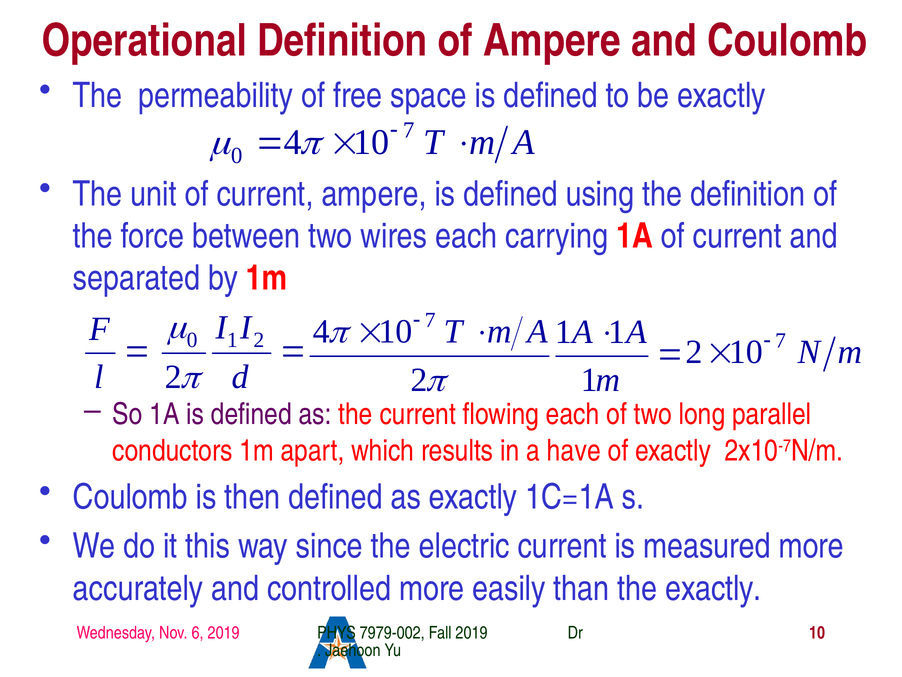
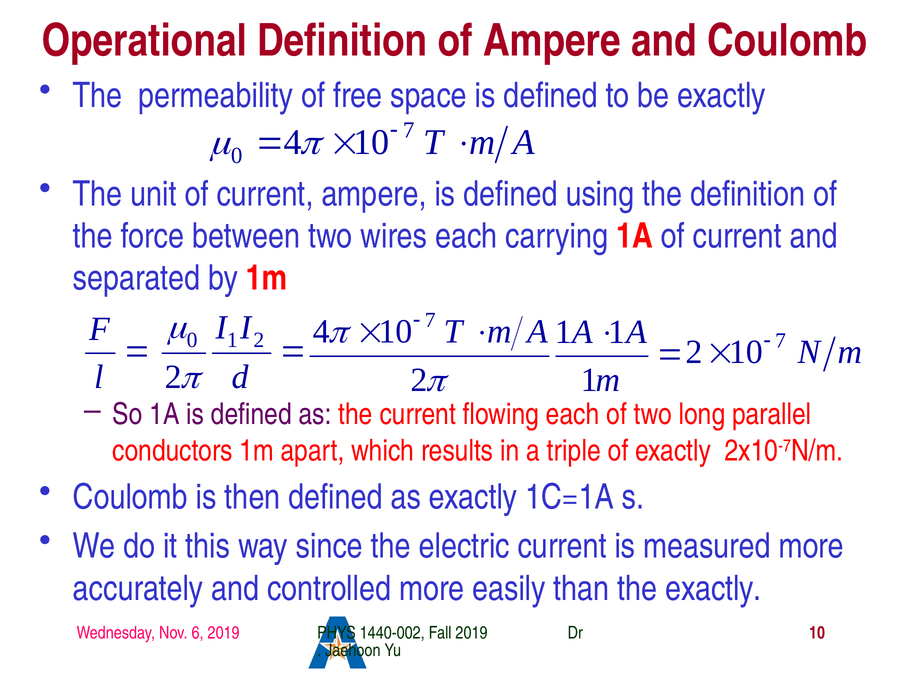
have: have -> triple (574, 450)
7979-002: 7979-002 -> 1440-002 (392, 633)
